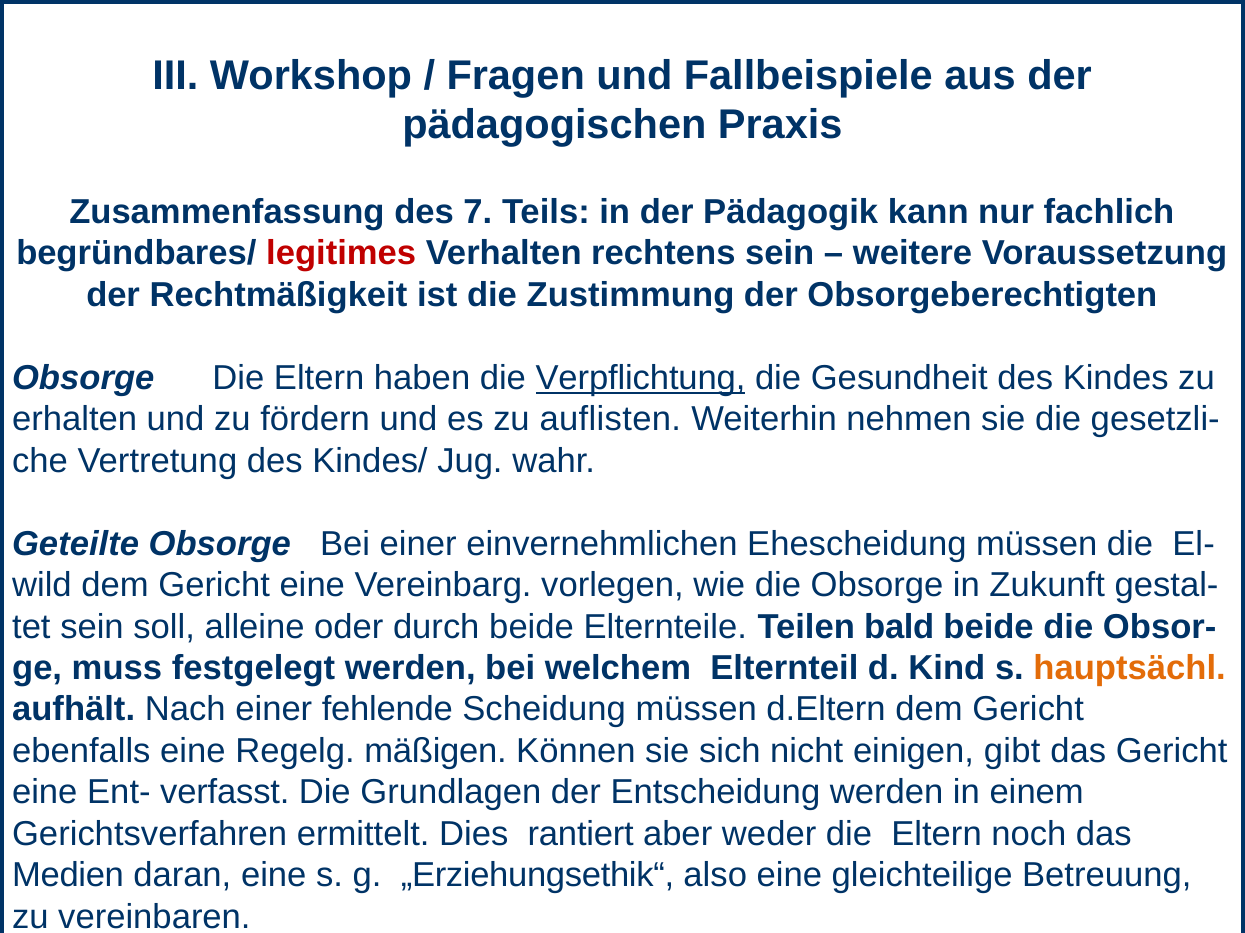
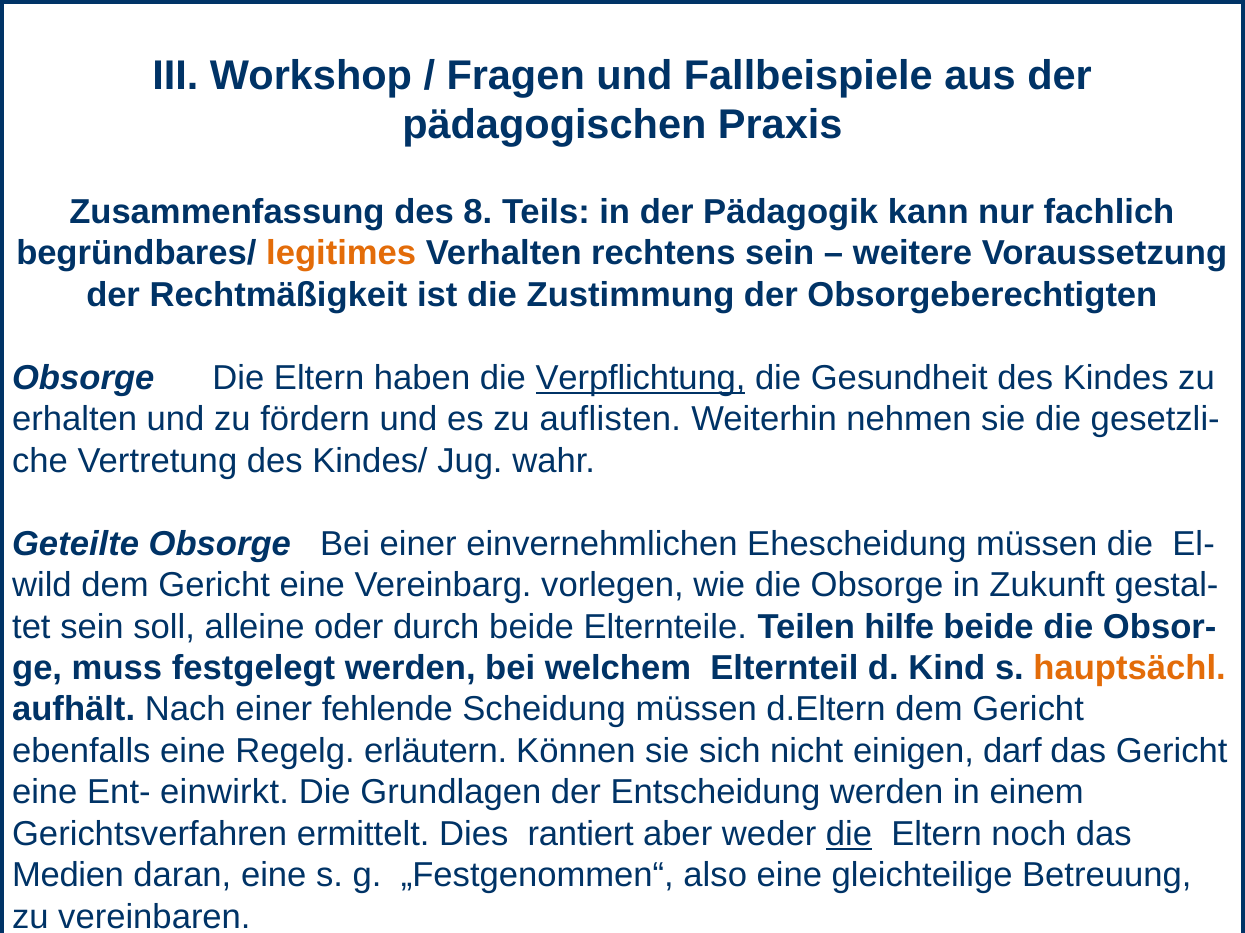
7: 7 -> 8 (478, 212)
legitimes colour: red -> orange (341, 253)
bald: bald -> hilfe (899, 627)
mäßigen: mäßigen -> erläutern (436, 752)
gibt: gibt -> darf (1012, 752)
verfasst: verfasst -> einwirkt (225, 793)
die underline: none -> present (849, 835)
„Erziehungsethik“: „Erziehungsethik“ -> „Festgenommen“ (537, 876)
